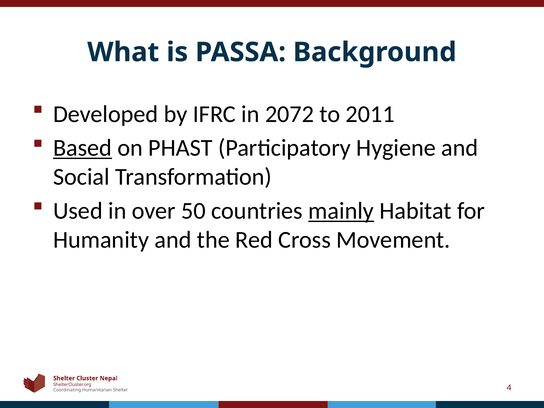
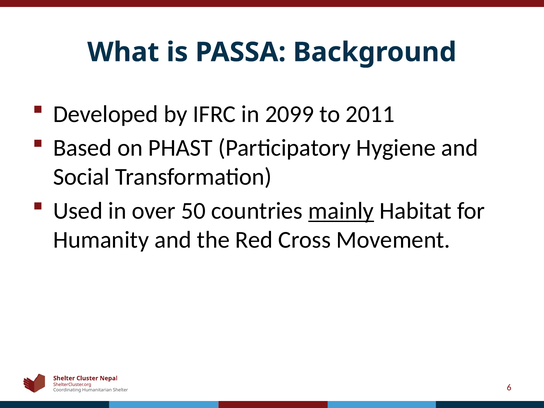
2072: 2072 -> 2099 (290, 114)
Based underline: present -> none (82, 148)
4: 4 -> 6 (509, 388)
